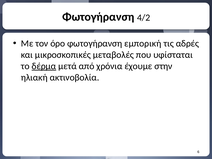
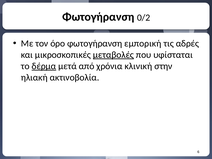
4/2: 4/2 -> 0/2 (144, 18)
μεταβολές underline: none -> present (113, 55)
έχουμε: έχουμε -> κλινική (138, 66)
